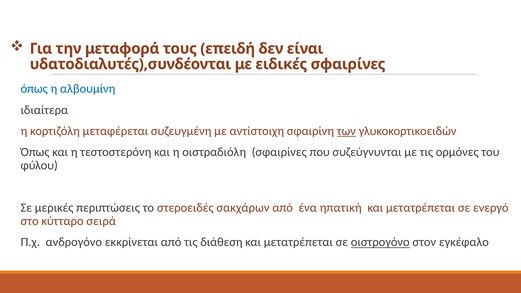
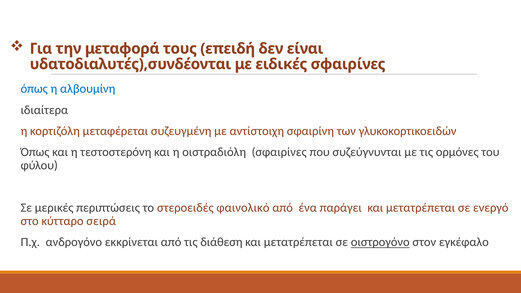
των underline: present -> none (346, 131)
σακχάρων: σακχάρων -> φαινολικό (243, 208)
ηπατική: ηπατική -> παράγει (341, 208)
